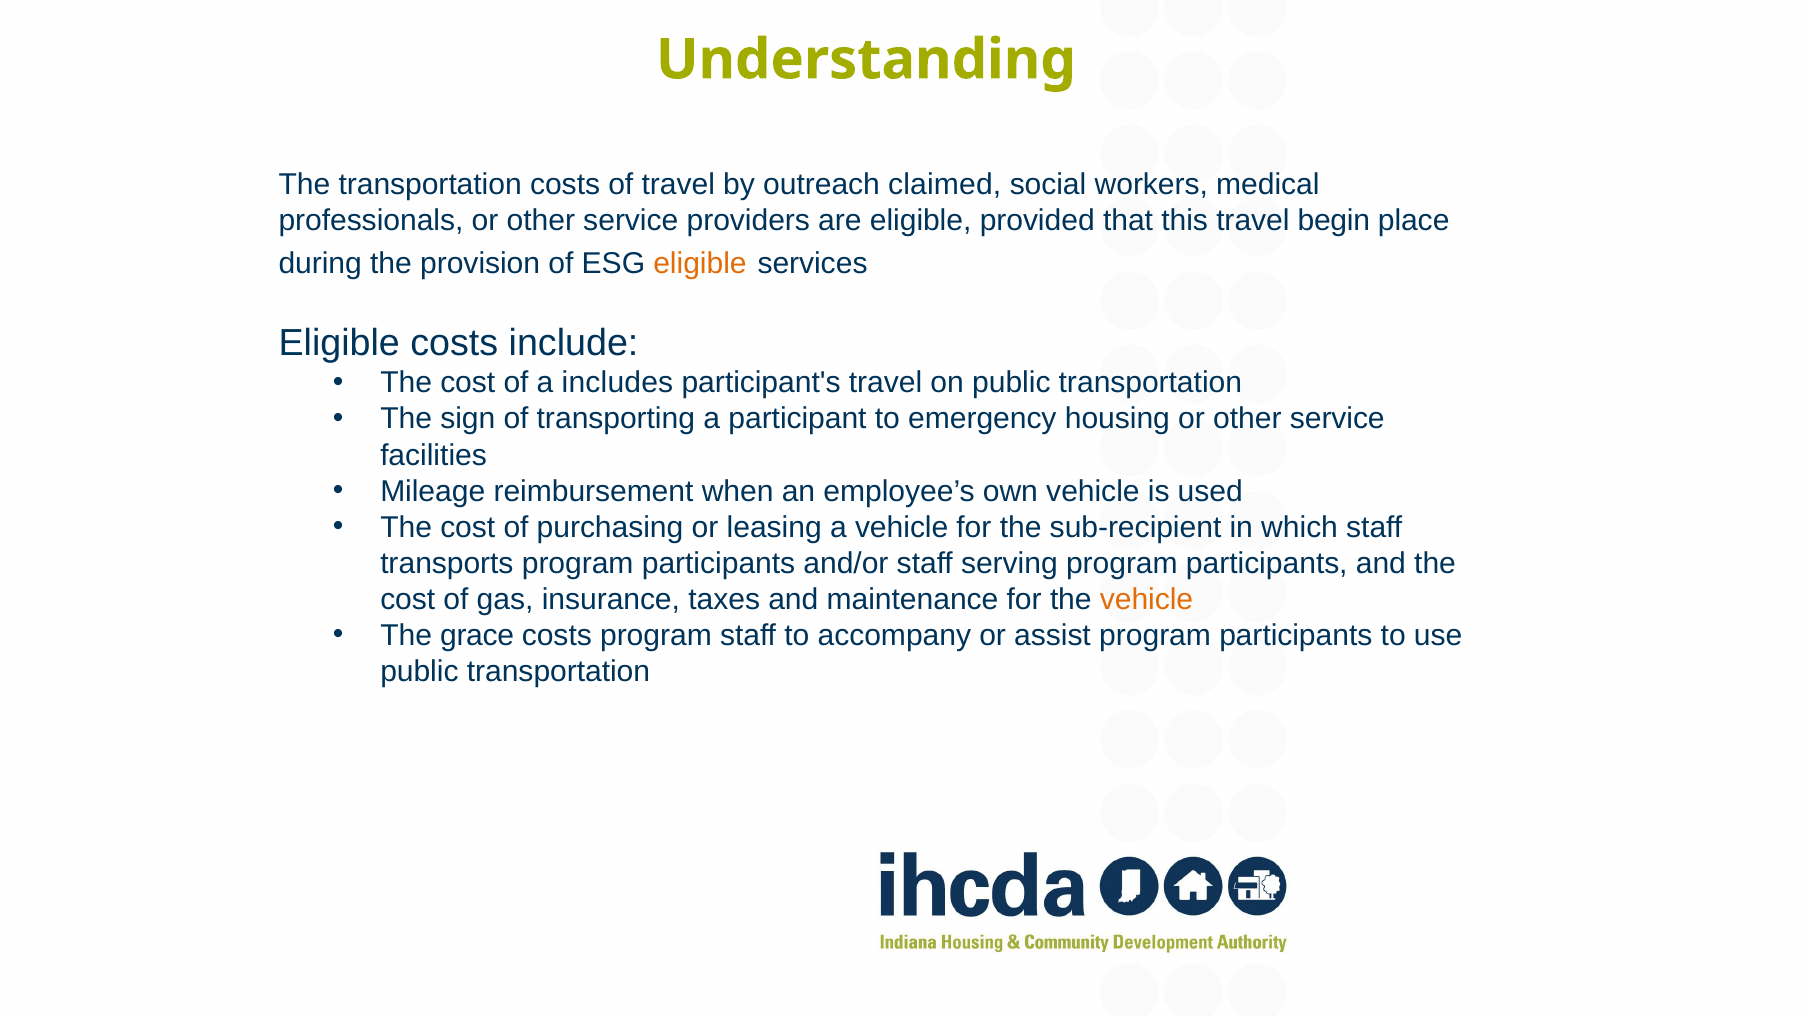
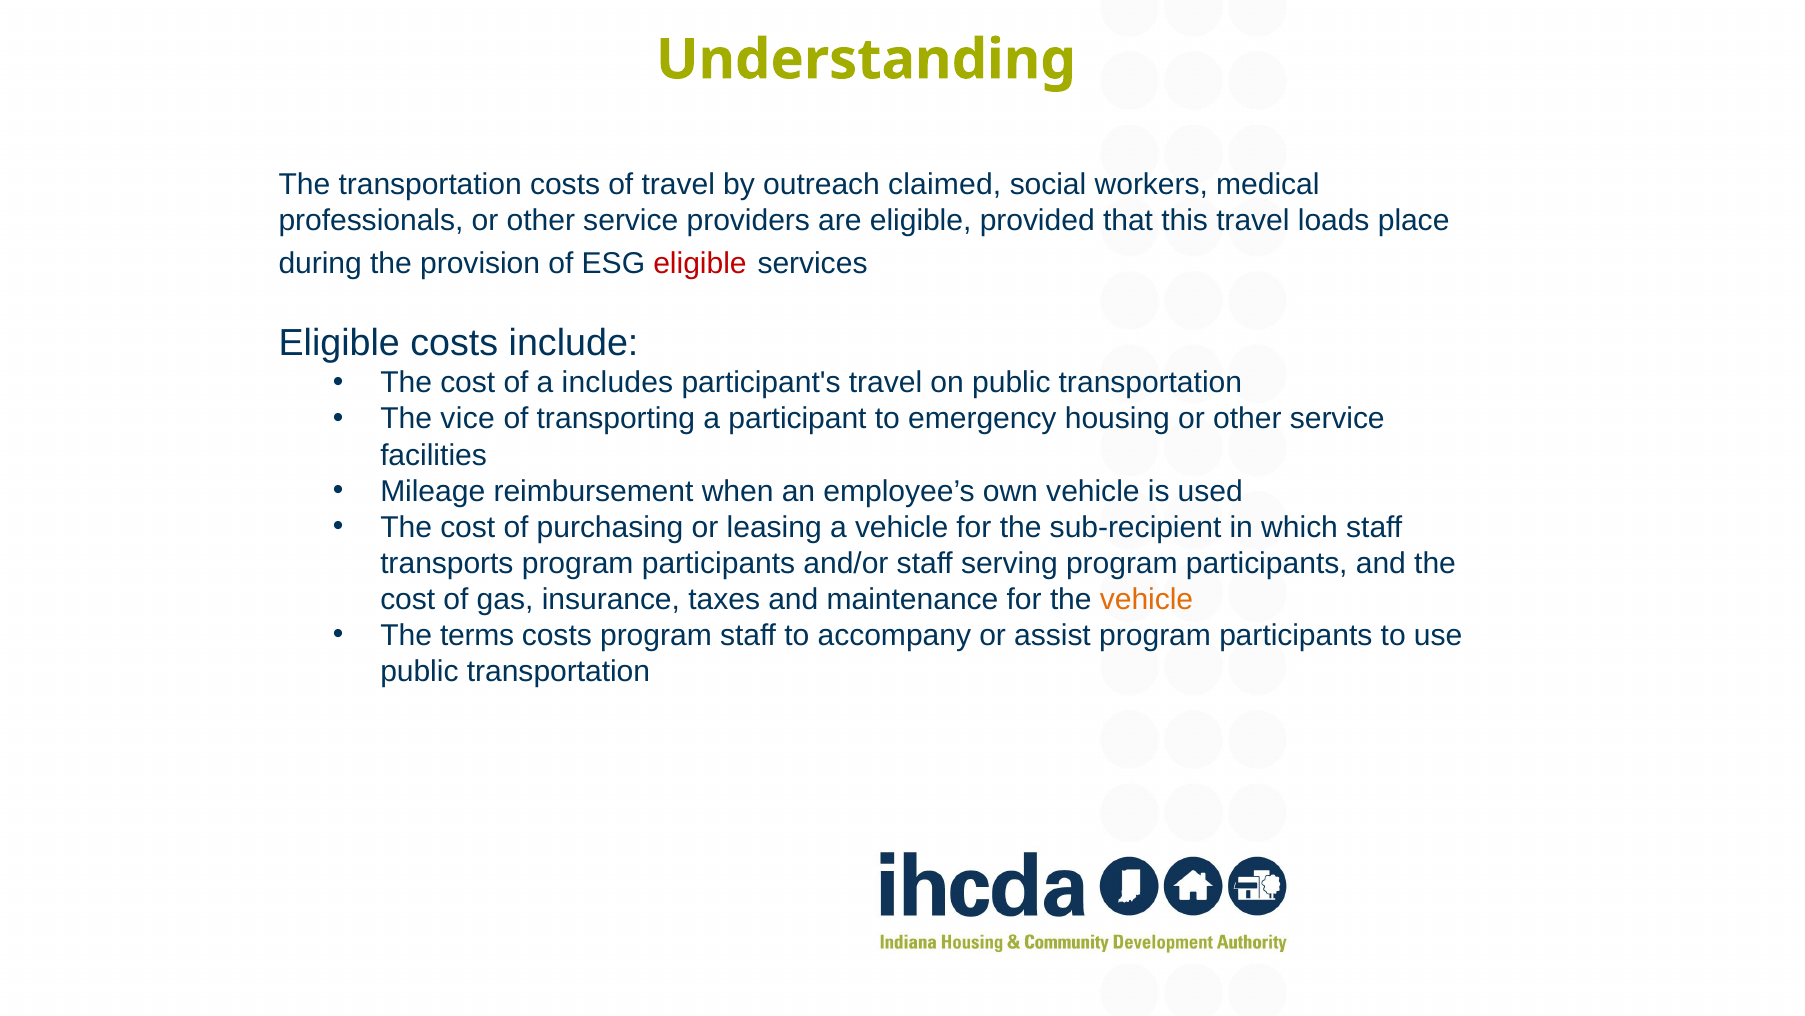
begin: begin -> loads (1334, 220)
eligible colour: orange -> red (700, 264)
sign: sign -> vice (468, 419)
grace: grace -> terms (477, 635)
